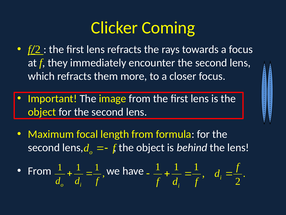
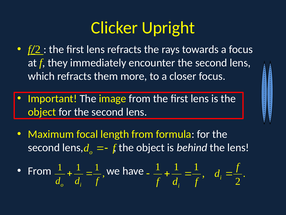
Coming: Coming -> Upright (168, 28)
